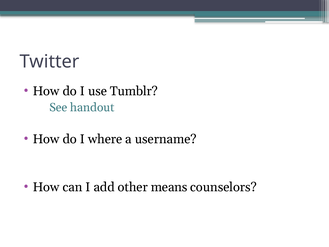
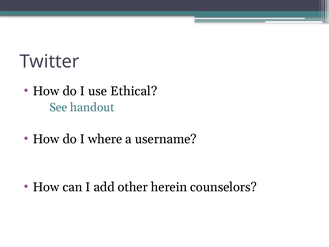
Tumblr: Tumblr -> Ethical (134, 91)
means: means -> herein (169, 187)
